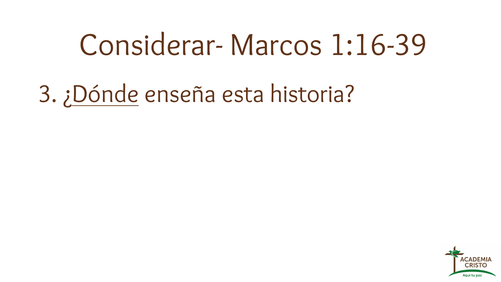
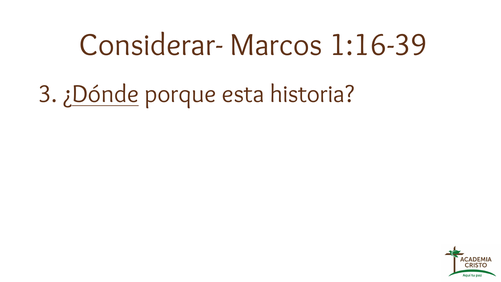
enseña: enseña -> porque (180, 94)
